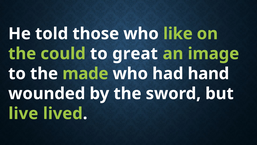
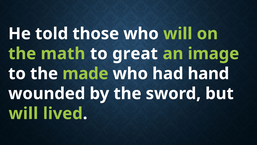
who like: like -> will (178, 34)
could: could -> math (63, 54)
live: live -> will (23, 113)
